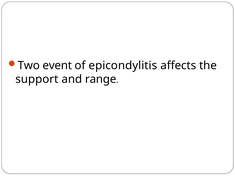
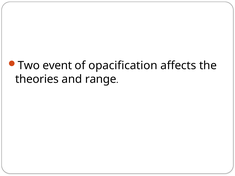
epicondylitis: epicondylitis -> opacification (123, 66)
support: support -> theories (37, 79)
